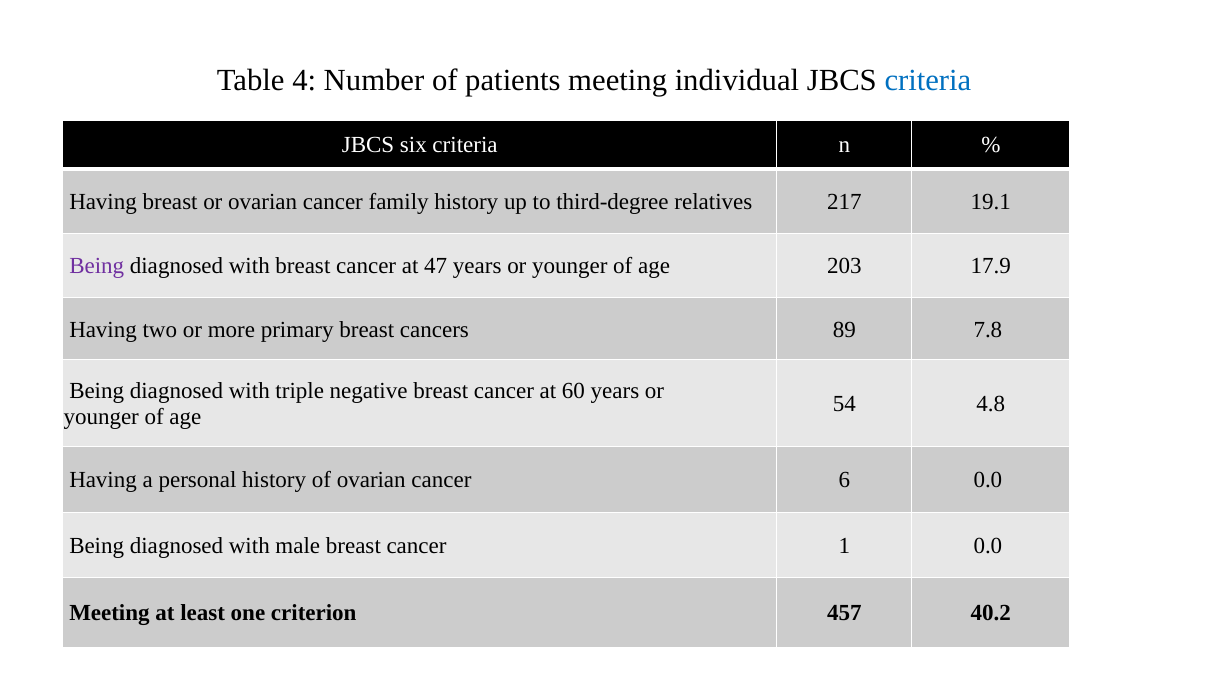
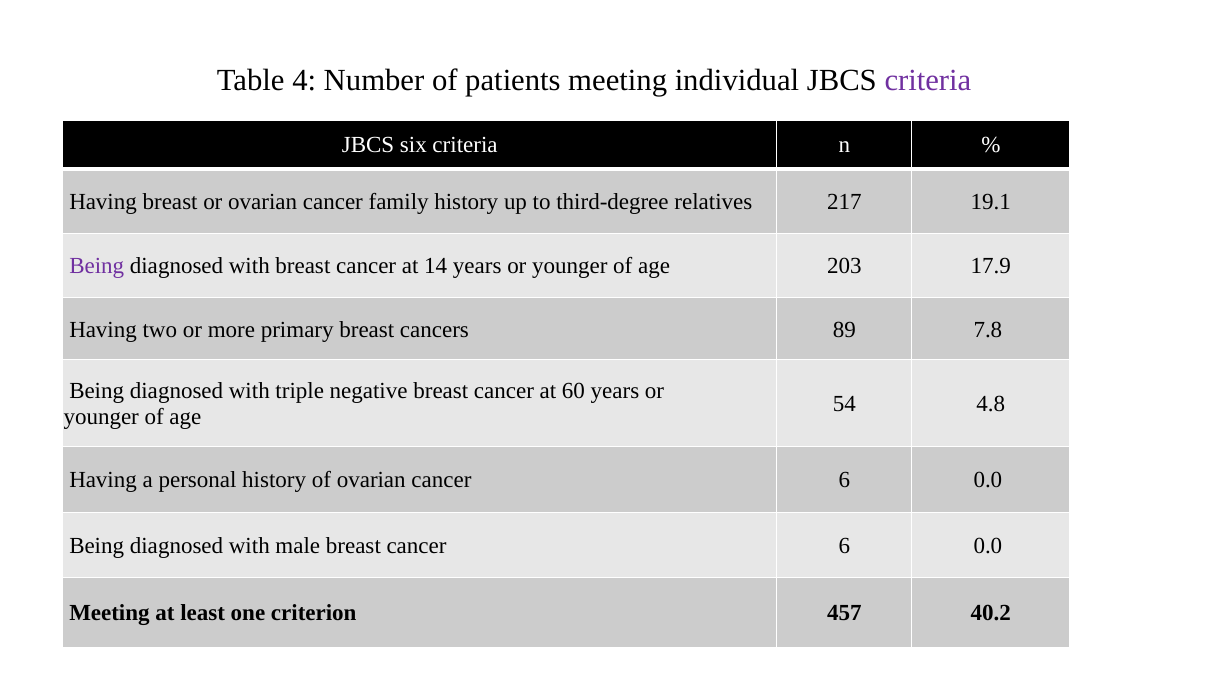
criteria colour: blue -> purple (928, 80)
47: 47 -> 14 (436, 266)
breast cancer 1: 1 -> 6 (844, 545)
